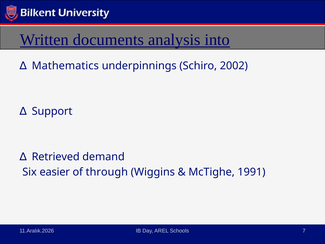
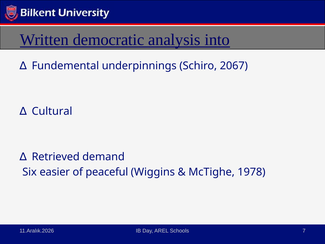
documents: documents -> democratic (109, 40)
Mathematics: Mathematics -> Fundemental (65, 66)
2002: 2002 -> 2067 (234, 66)
Support: Support -> Cultural (52, 111)
through: through -> peaceful (107, 172)
1991: 1991 -> 1978 (251, 172)
